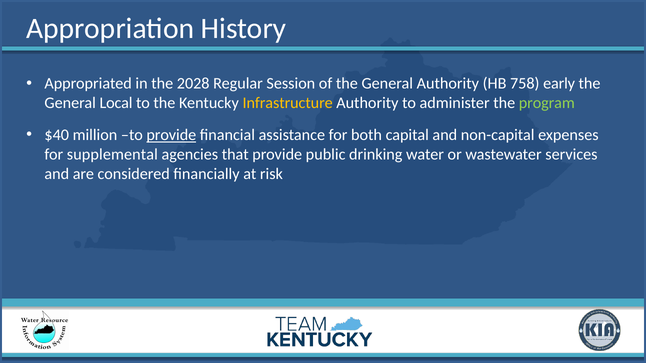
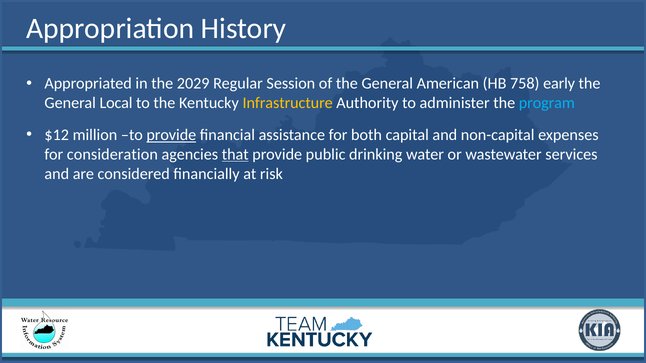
2028: 2028 -> 2029 (193, 84)
General Authority: Authority -> American (448, 84)
program colour: light green -> light blue (547, 103)
$40: $40 -> $12 (57, 135)
supplemental: supplemental -> consideration (112, 154)
that underline: none -> present (235, 154)
